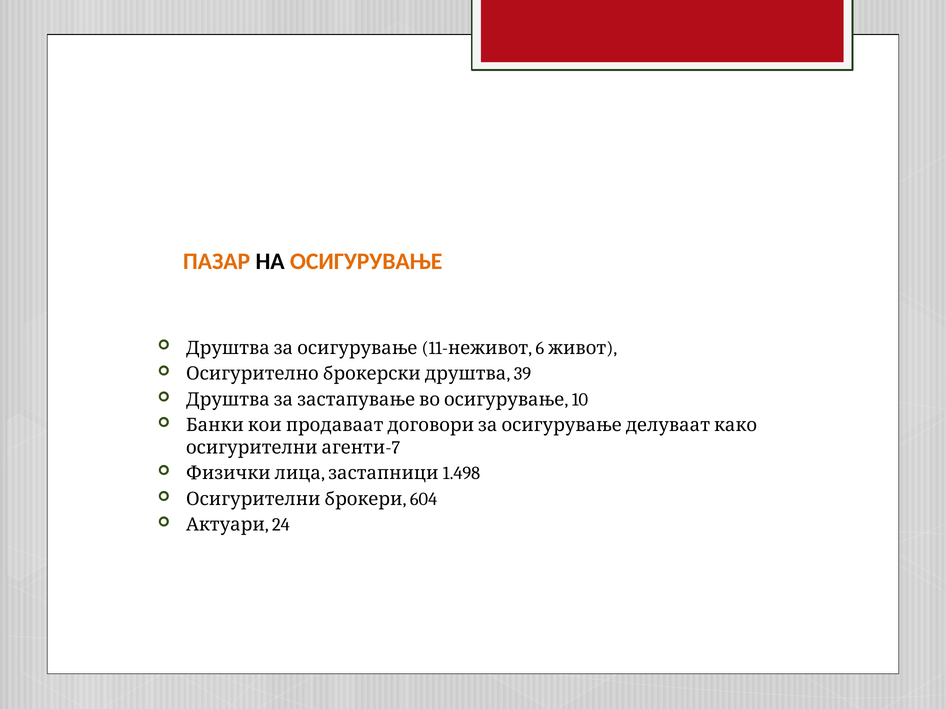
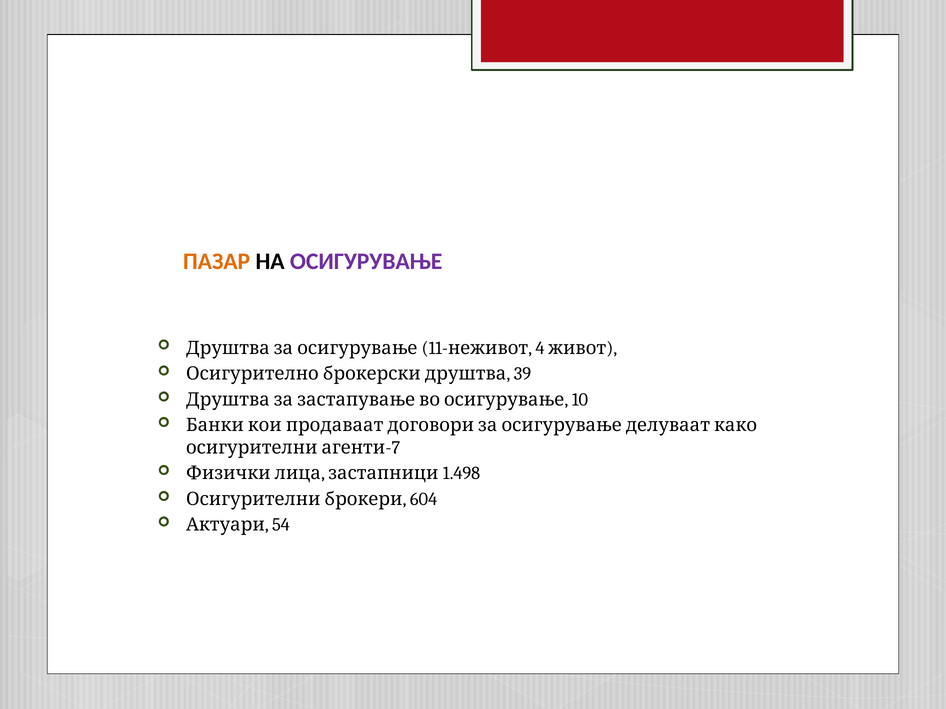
ОСИГУРУВАЊЕ colour: orange -> purple (366, 262)
6: 6 -> 4 (540, 348)
24: 24 -> 54 (281, 525)
